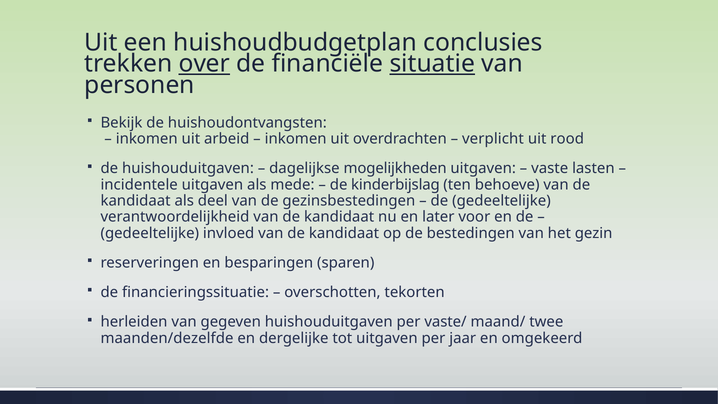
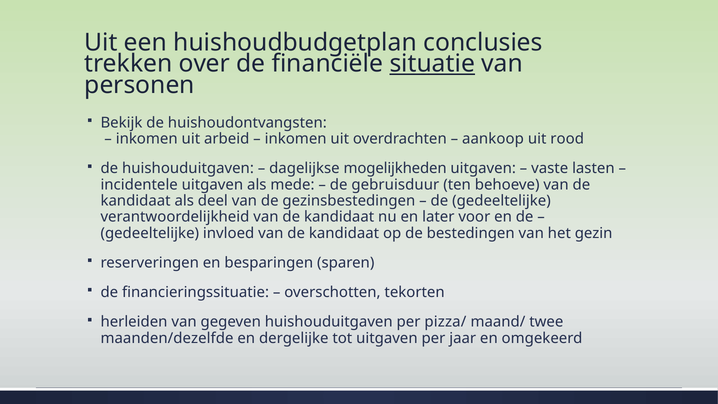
over underline: present -> none (204, 64)
verplicht: verplicht -> aankoop (493, 139)
kinderbijslag: kinderbijslag -> gebruisduur (395, 185)
vaste/: vaste/ -> pizza/ (445, 322)
